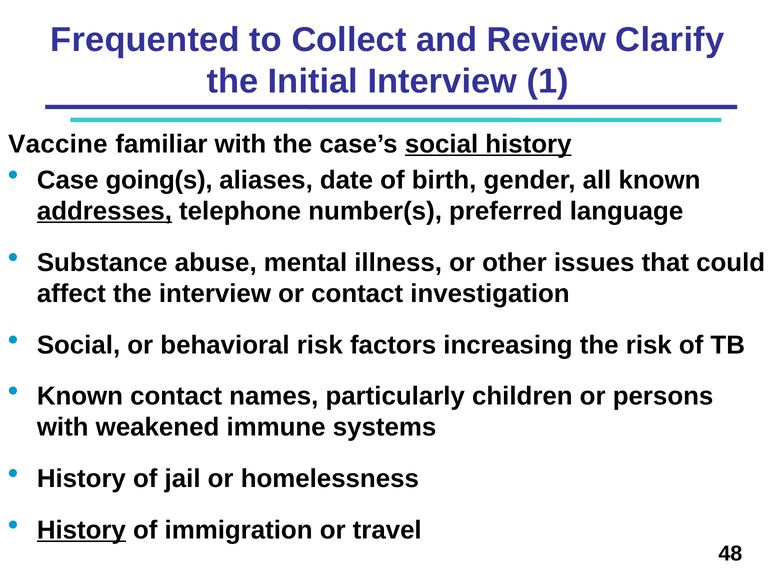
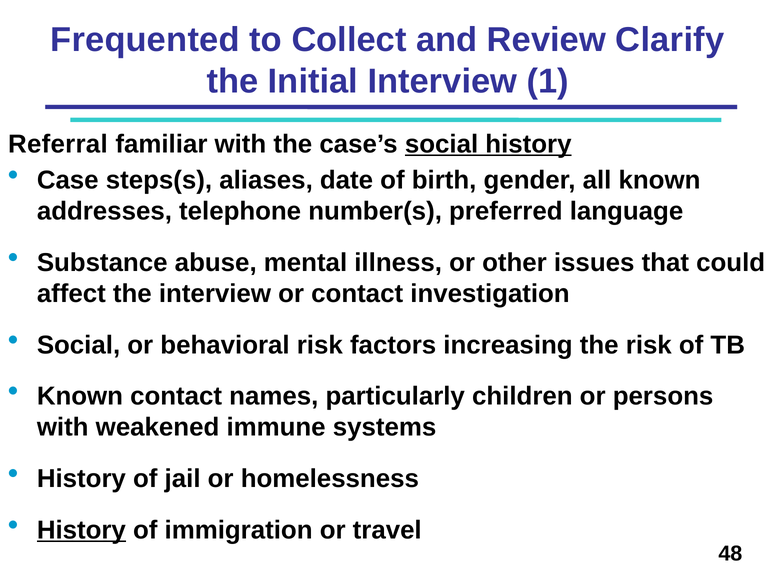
Vaccine: Vaccine -> Referral (58, 144)
going(s: going(s -> steps(s (159, 180)
addresses underline: present -> none (104, 211)
